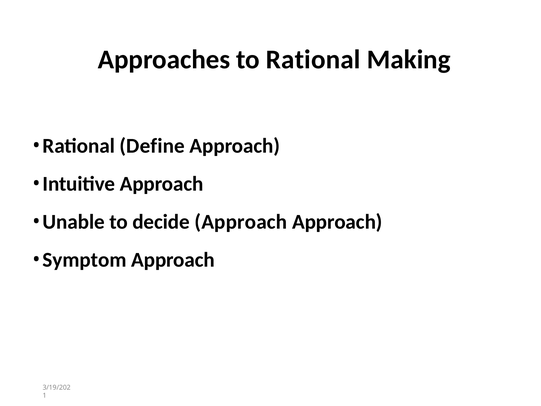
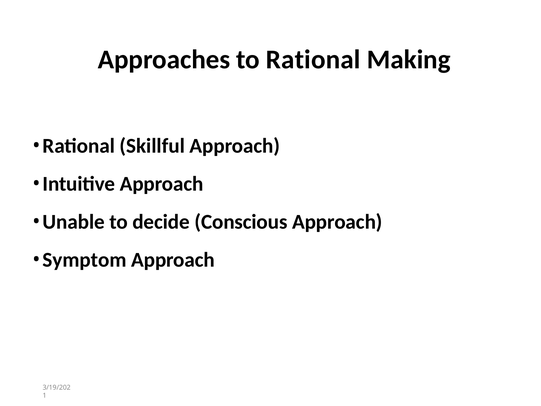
Define: Define -> Skillful (152, 146)
decide Approach: Approach -> Conscious (241, 222)
